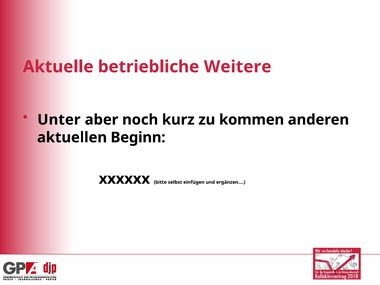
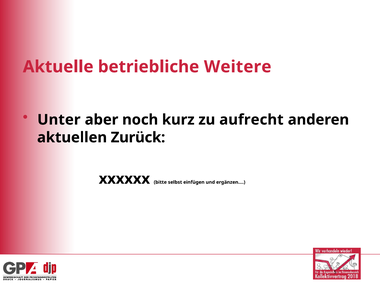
kommen: kommen -> aufrecht (251, 120)
Beginn: Beginn -> Zurück (138, 137)
